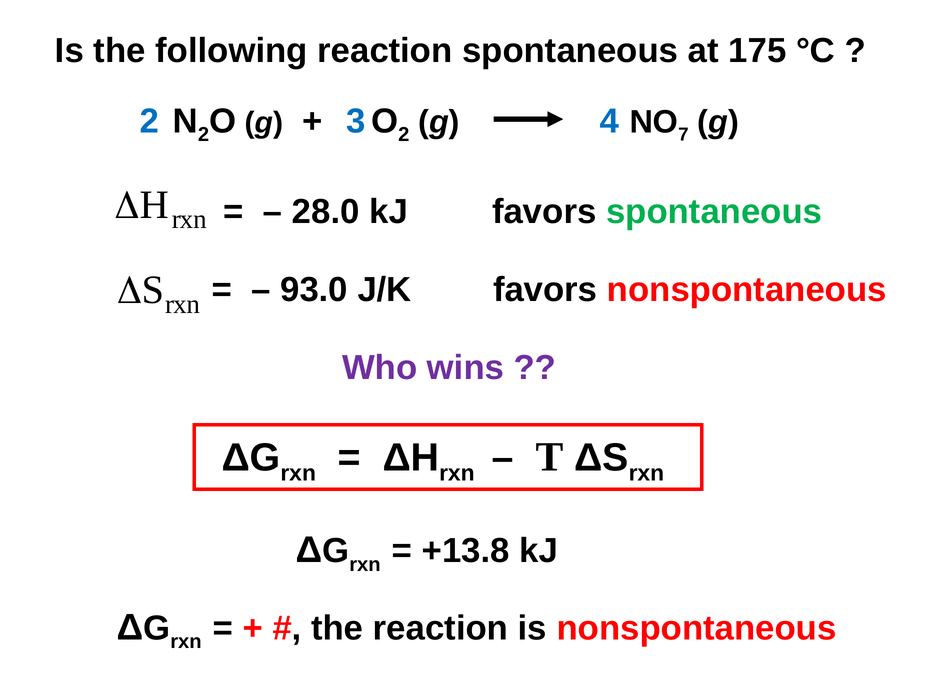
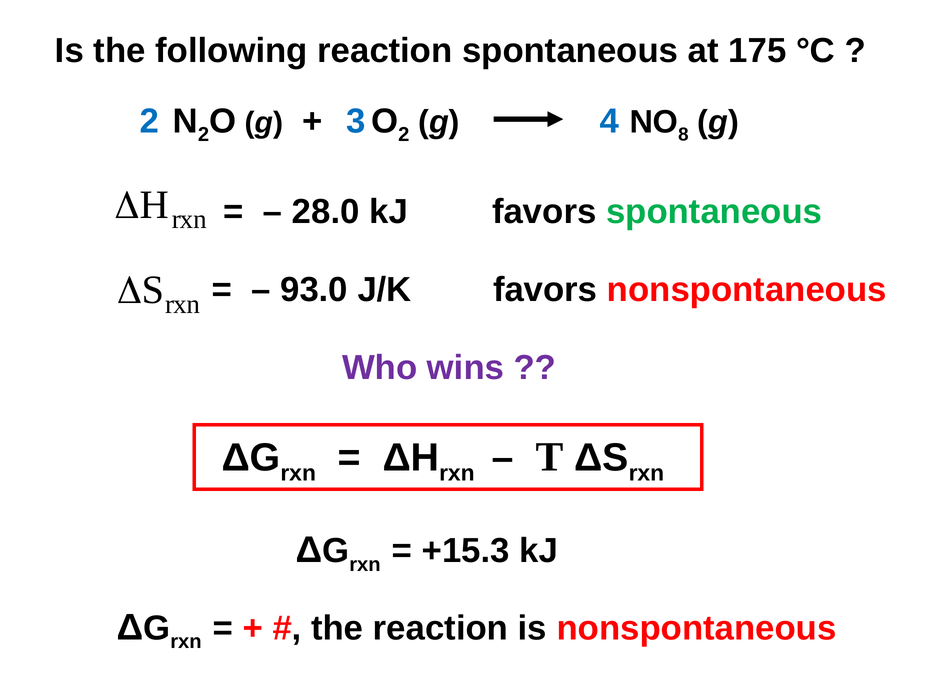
7: 7 -> 8 (683, 135)
+13.8: +13.8 -> +15.3 (466, 551)
